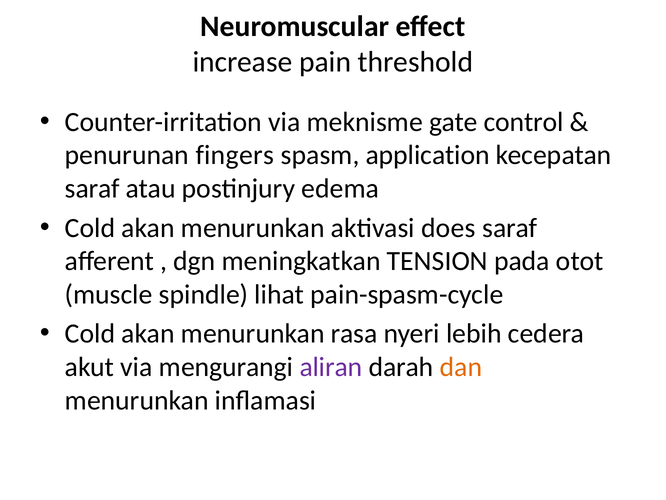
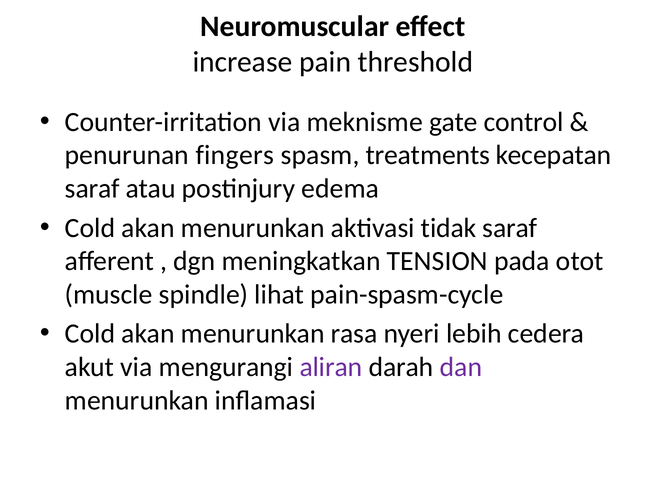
application: application -> treatments (428, 155)
does: does -> tidak (449, 228)
dan colour: orange -> purple (461, 367)
